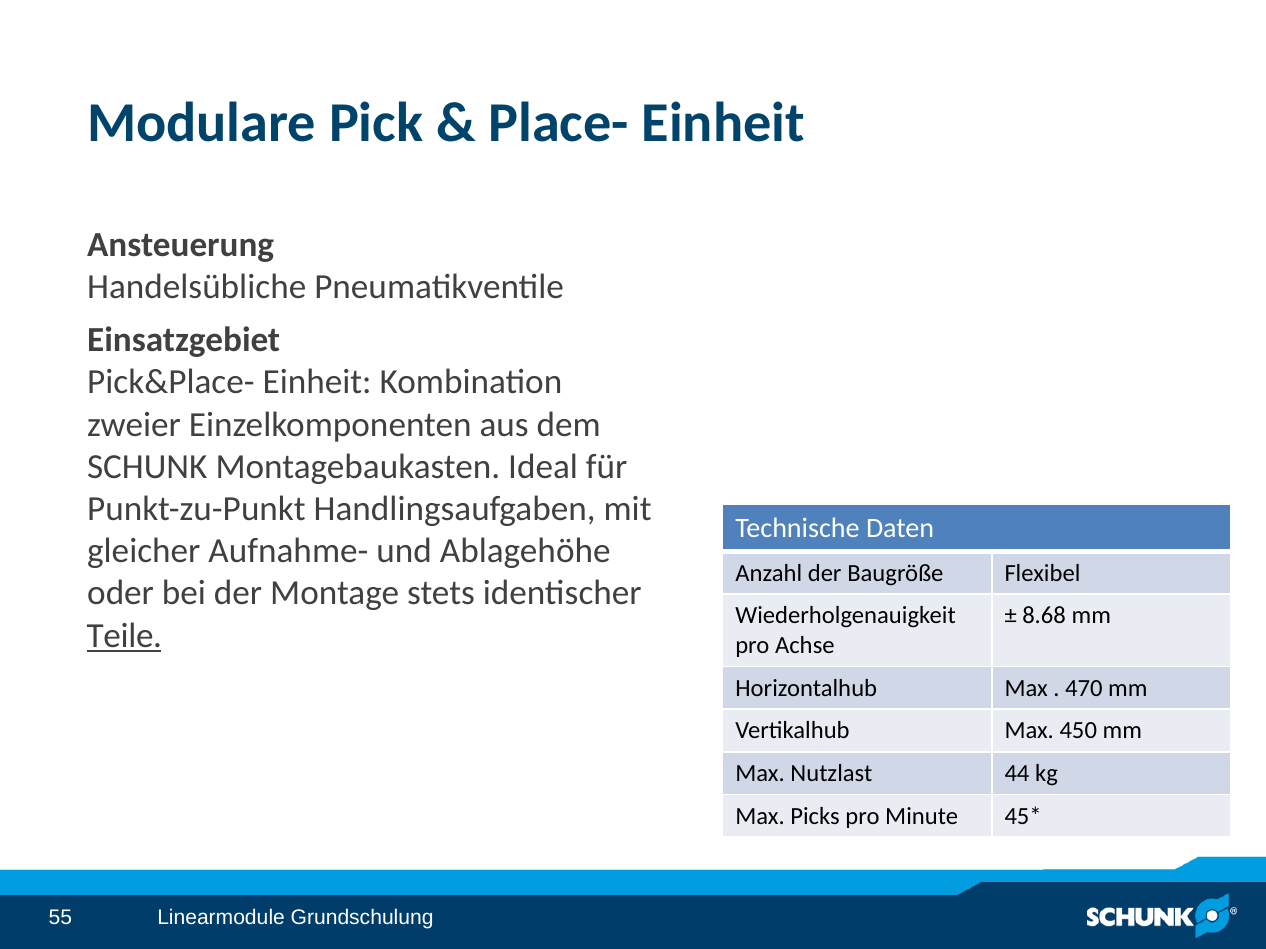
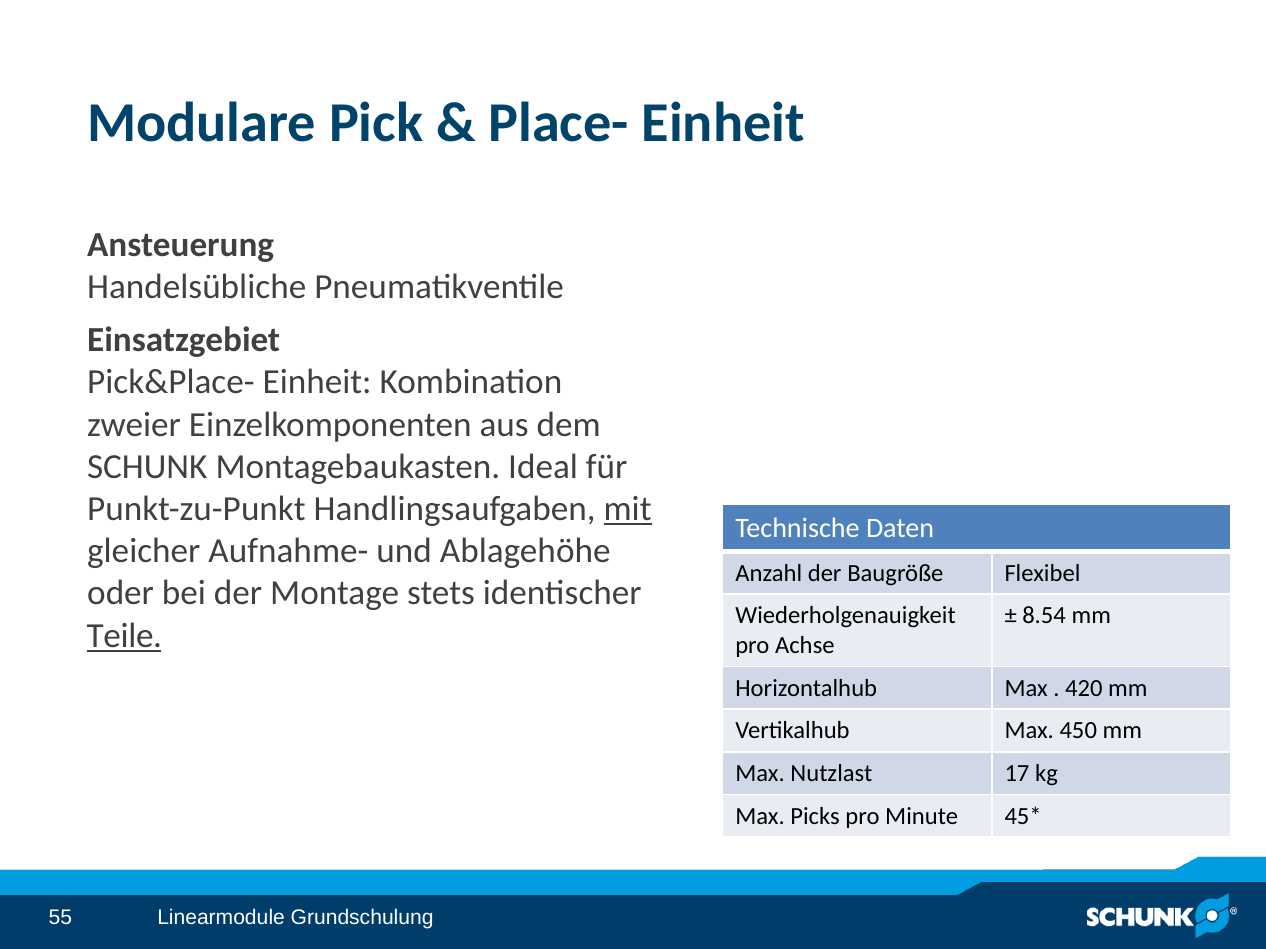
mit underline: none -> present (628, 509)
8.68: 8.68 -> 8.54 (1044, 616)
470: 470 -> 420 (1084, 689)
44: 44 -> 17 (1017, 774)
